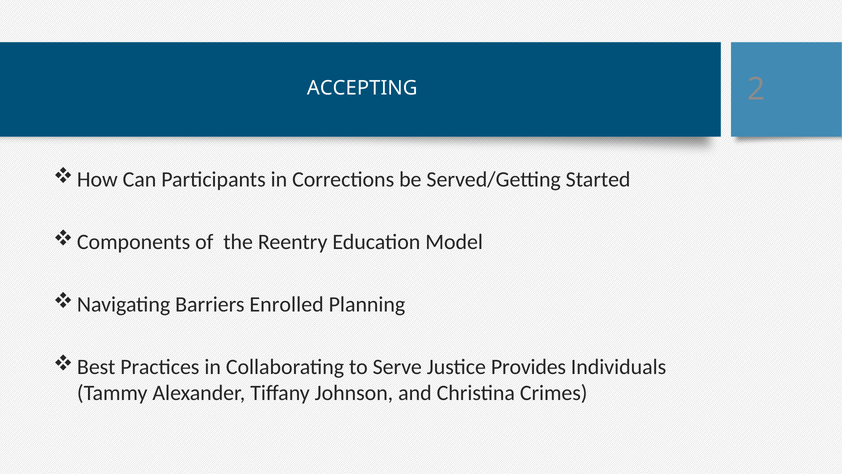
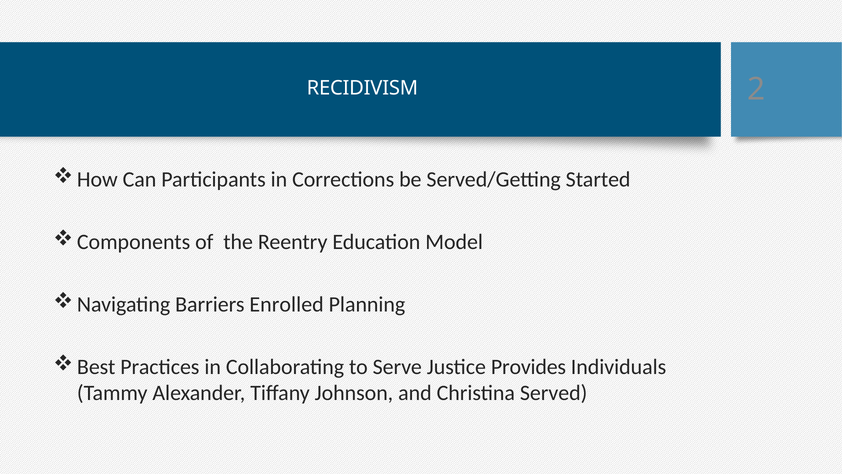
ACCEPTING: ACCEPTING -> RECIDIVISM (362, 88)
Crimes: Crimes -> Served (554, 393)
